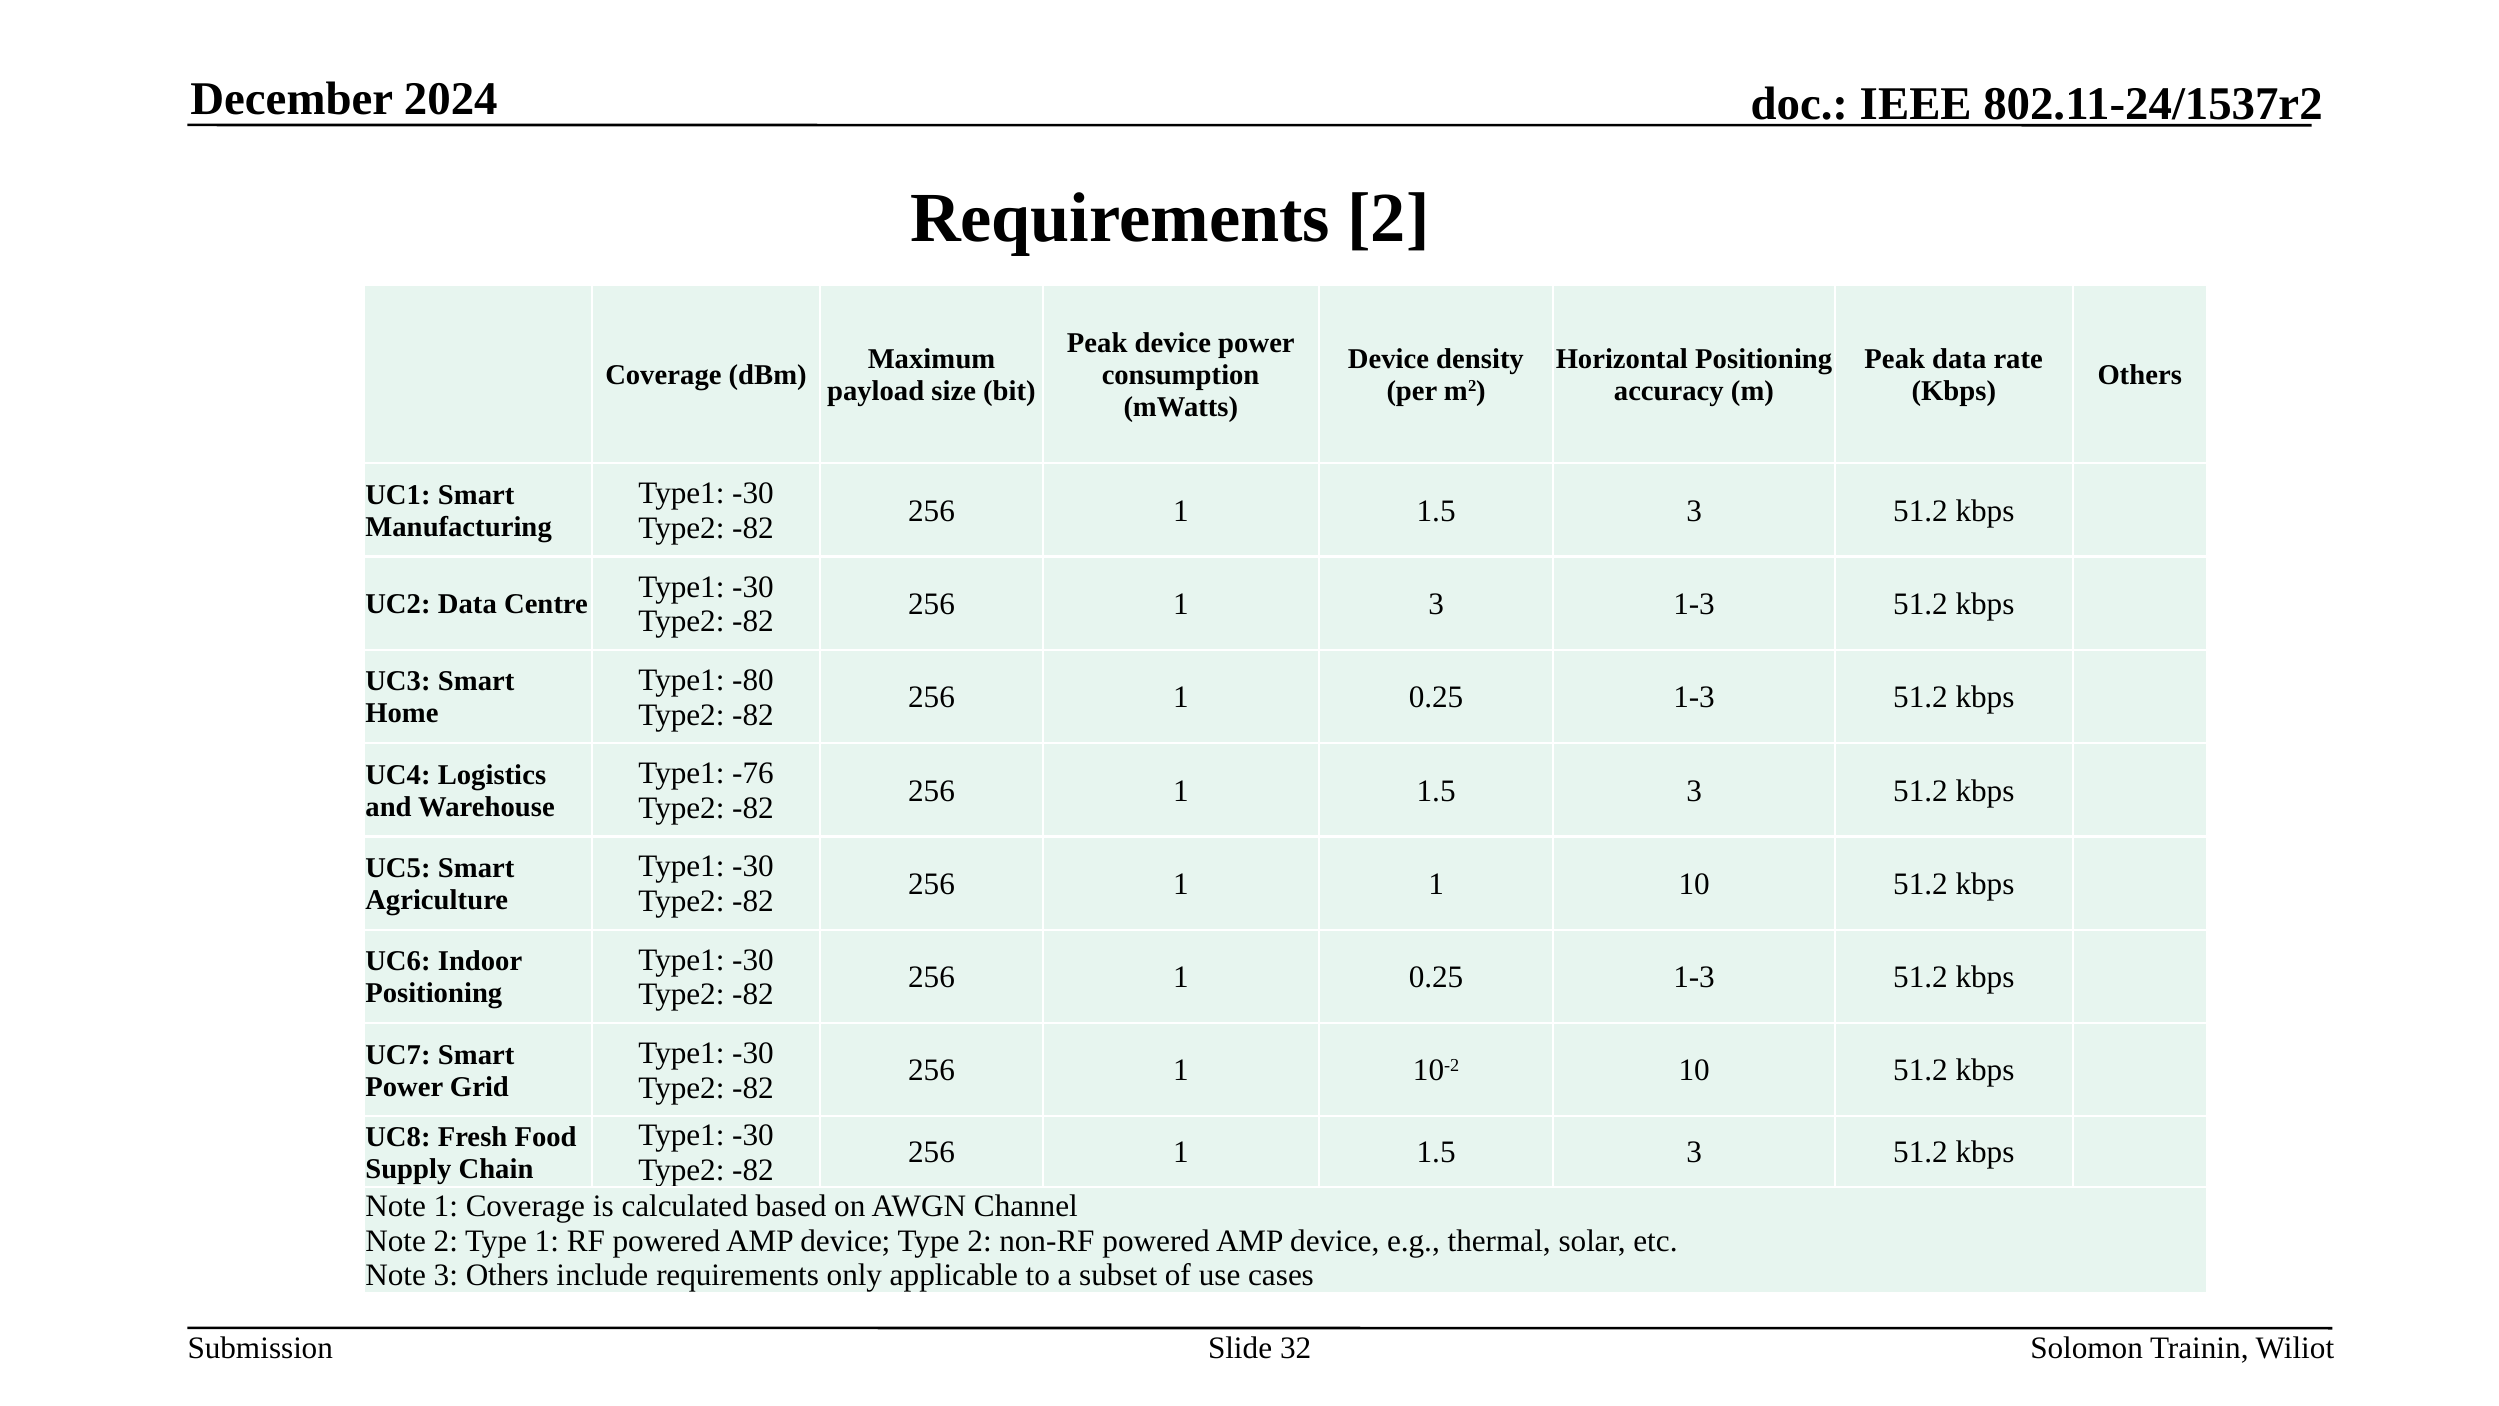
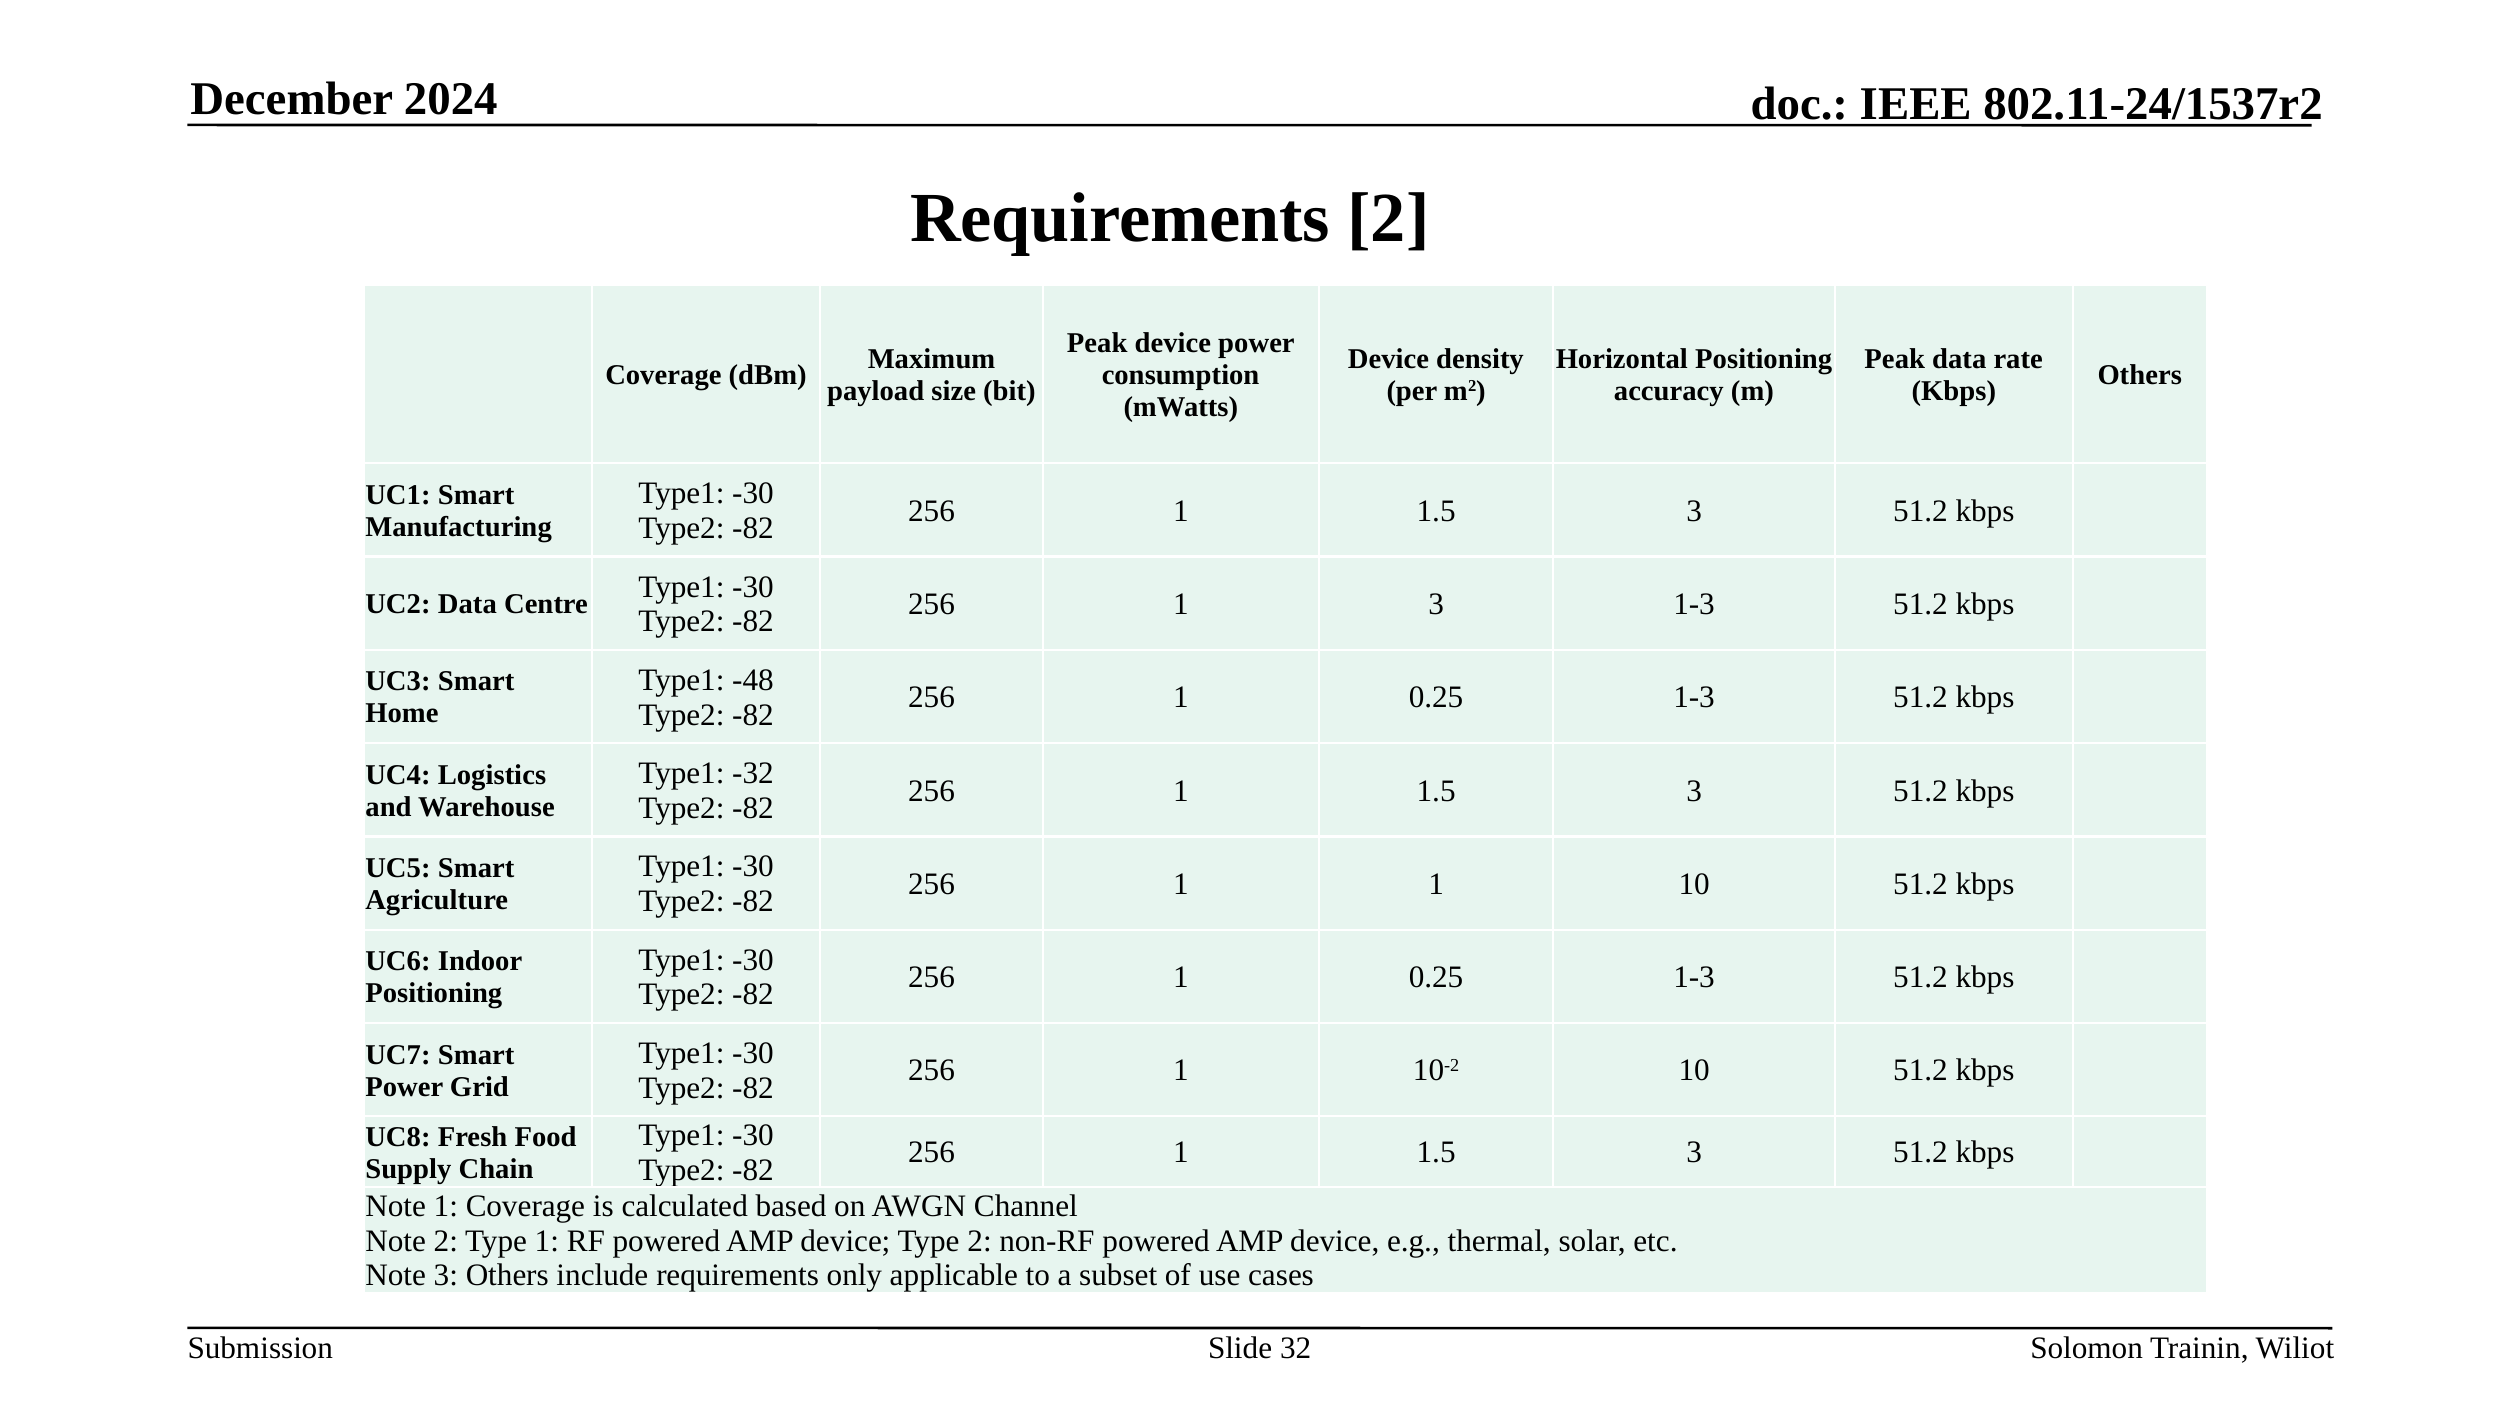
-80: -80 -> -48 (753, 680)
-76: -76 -> -32 (753, 773)
